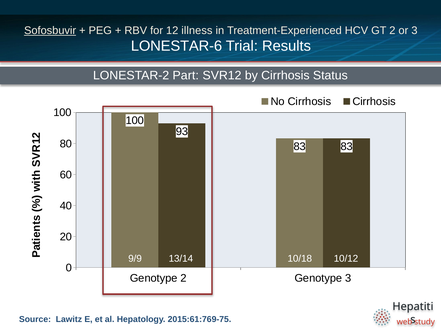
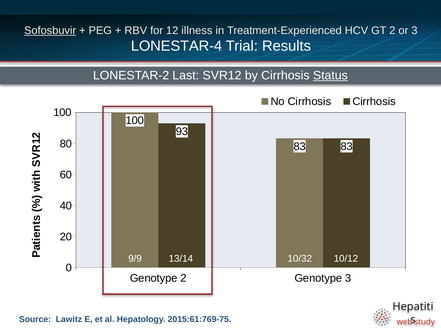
LONESTAR-6: LONESTAR-6 -> LONESTAR-4 (176, 46)
Part: Part -> Last (186, 76)
Status underline: none -> present (330, 76)
10/18: 10/18 -> 10/32 (300, 259)
